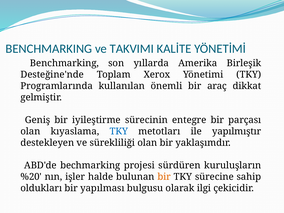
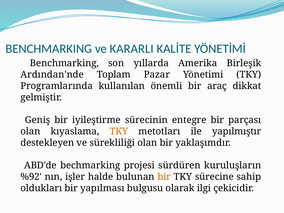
TAKVIMI: TAKVIMI -> KARARLI (132, 49)
Desteğine'nde: Desteğine'nde -> Ardından'nde (52, 75)
Xerox: Xerox -> Pazar (157, 75)
TKY colour: blue -> orange (119, 131)
%20: %20 -> %92 (31, 177)
